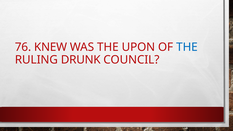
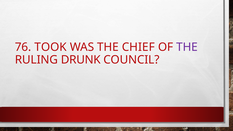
KNEW: KNEW -> TOOK (51, 47)
UPON: UPON -> CHIEF (138, 47)
THE colour: blue -> purple (187, 47)
